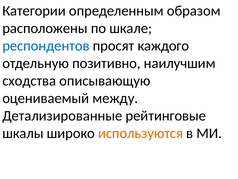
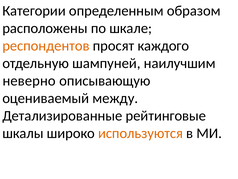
респондентов colour: blue -> orange (46, 46)
позитивно: позитивно -> шампуней (106, 63)
сходства: сходства -> неверно (29, 81)
